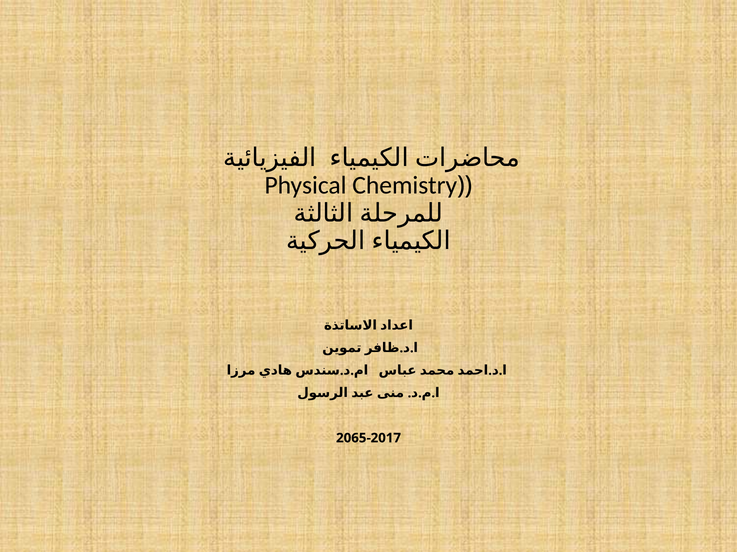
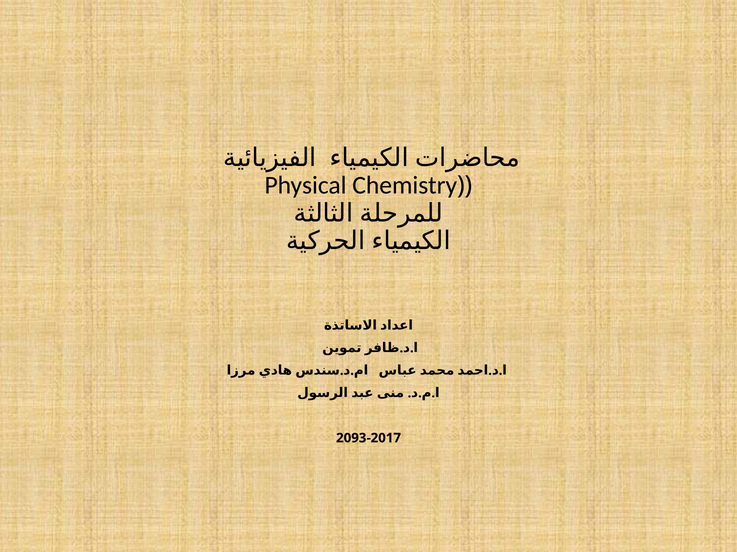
2065-2017: 2065-2017 -> 2093-2017 (369, 439)
